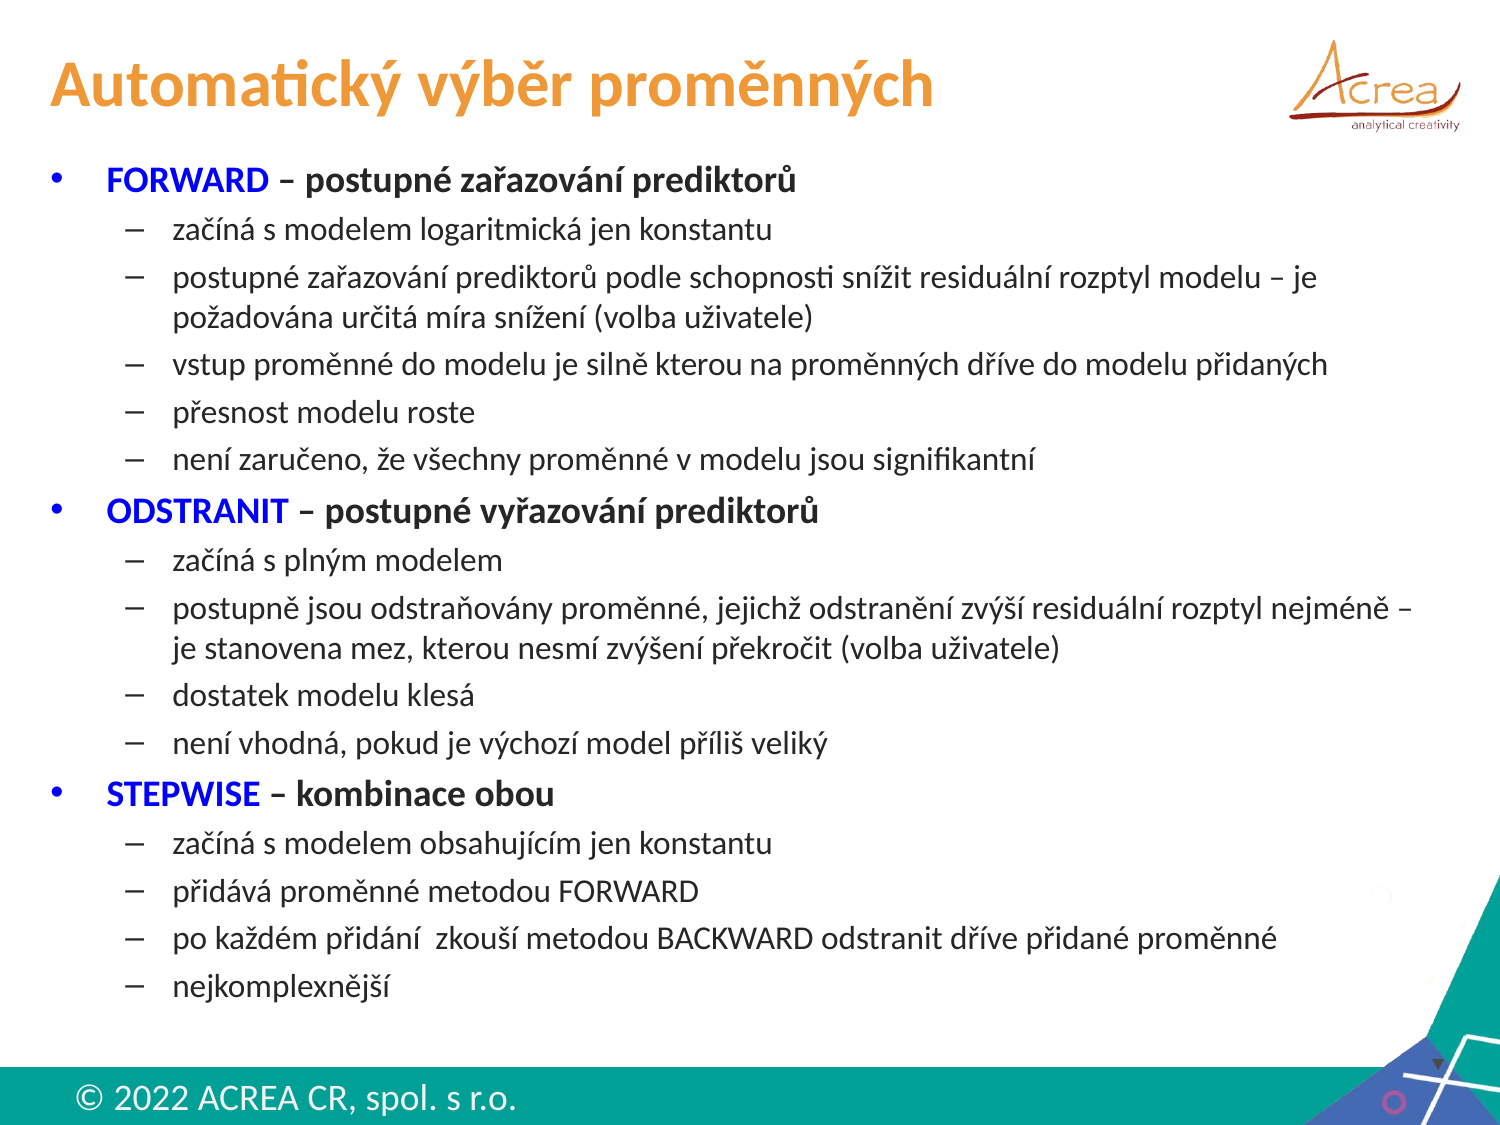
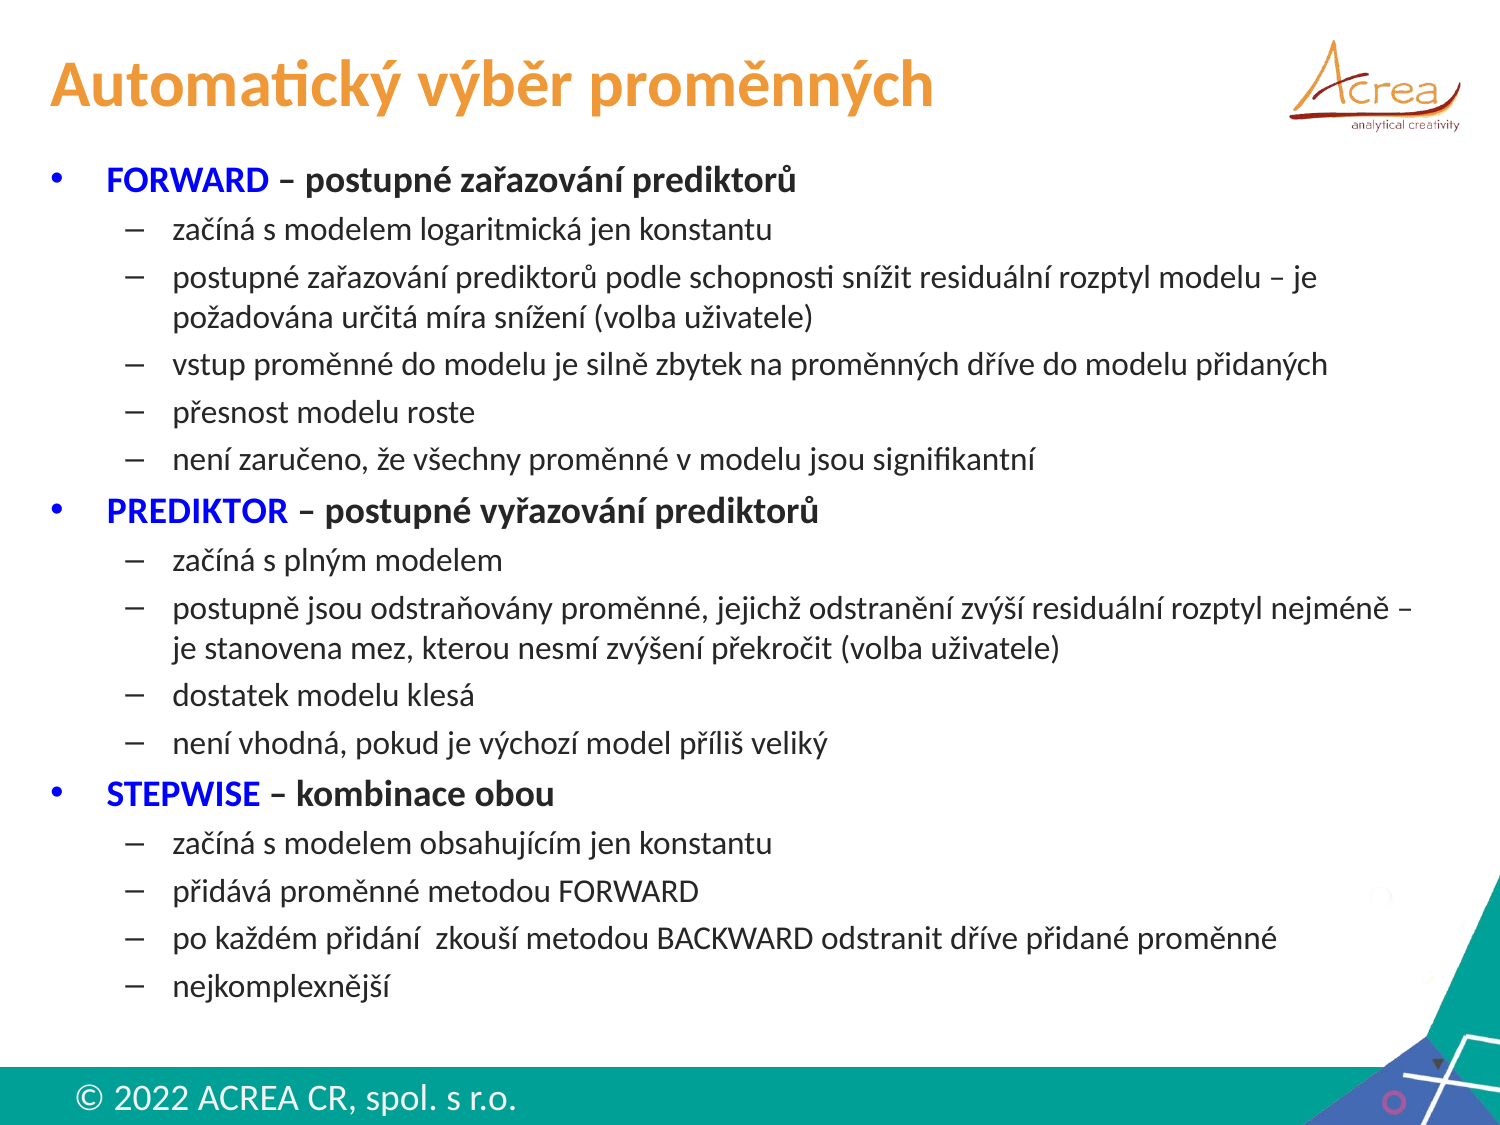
silně kterou: kterou -> zbytek (699, 365)
ODSTRANIT: ODSTRANIT -> PREDIKTOR (198, 511)
